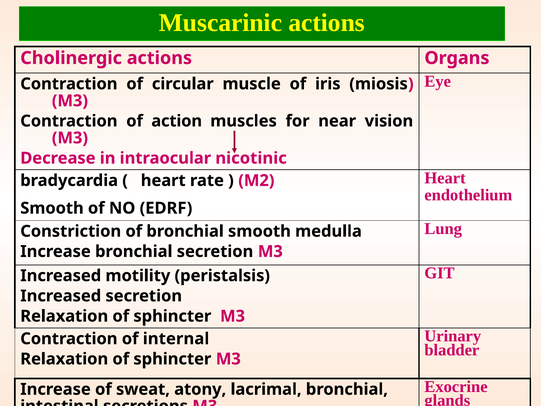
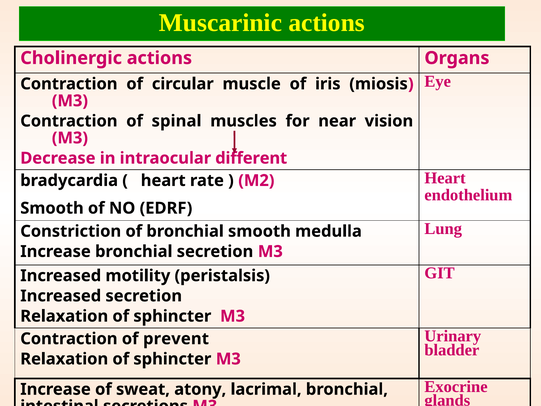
action: action -> spinal (177, 121)
nicotinic: nicotinic -> different (251, 158)
internal: internal -> prevent (176, 339)
